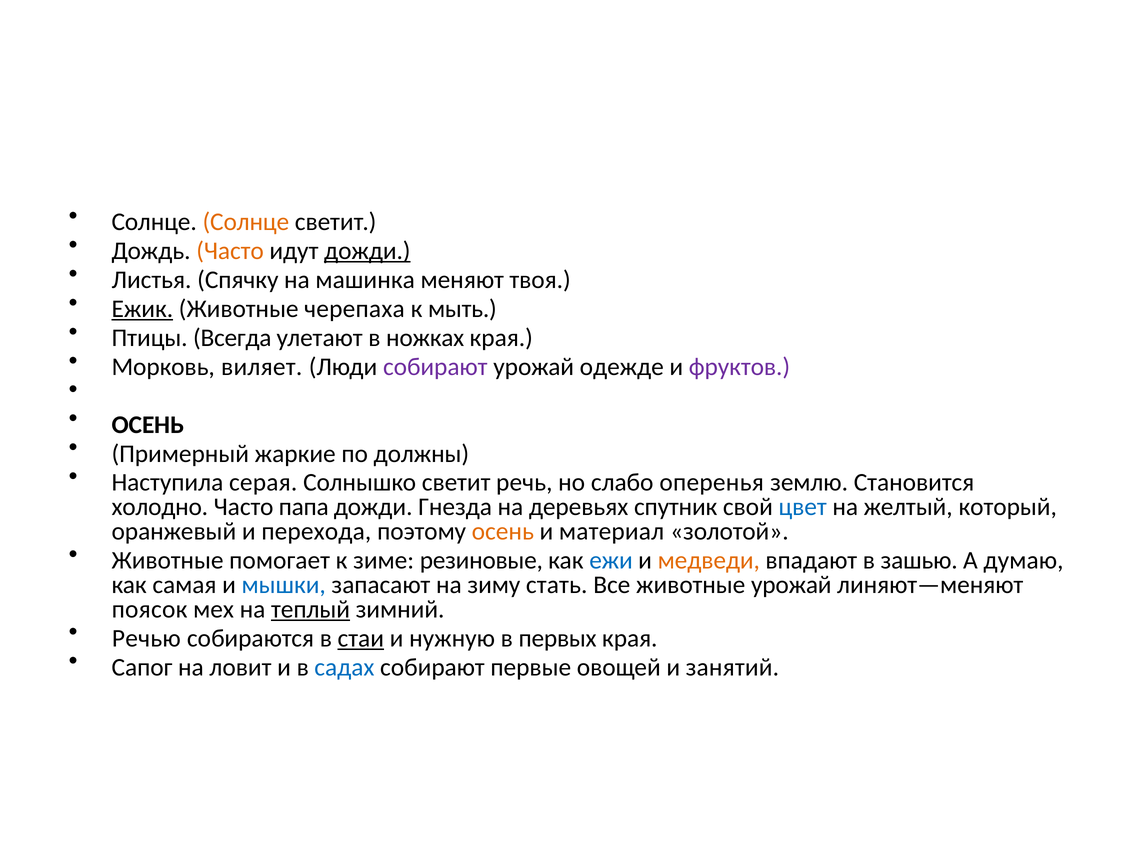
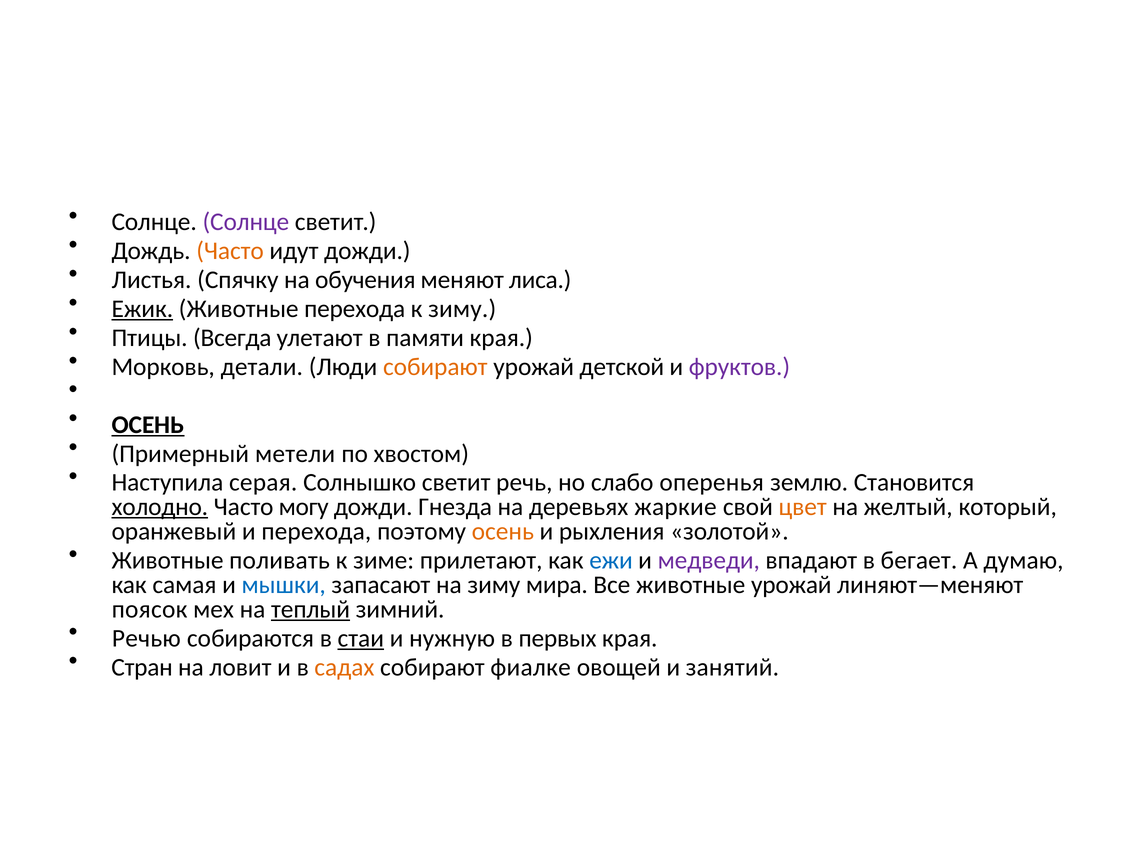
Солнце colour: orange -> purple (246, 222)
дожди underline: present -> none (367, 251)
машинка: машинка -> обучения (365, 280)
твоя: твоя -> лиса (540, 280)
Животные черепаха: черепаха -> перехода (355, 309)
к мыть: мыть -> зиму (462, 309)
ножках: ножках -> памяти (425, 338)
виляет: виляет -> детали (262, 367)
собирают colour: purple -> orange (435, 367)
одежде: одежде -> детской (622, 367)
ОСЕНЬ underline: none -> present (148, 425)
жаркие: жаркие -> метели (295, 454)
должны: должны -> хвостом (421, 454)
холодно underline: none -> present (160, 507)
папа: папа -> могу (304, 507)
спутник: спутник -> жаркие (675, 507)
цвет colour: blue -> orange (803, 507)
материал: материал -> рыхления (612, 531)
помогает: помогает -> поливать (280, 560)
резиновые: резиновые -> прилетают (481, 560)
медведи colour: orange -> purple (709, 560)
зашью: зашью -> бегает (919, 560)
стать: стать -> мира (557, 585)
Сапог: Сапог -> Стран (142, 667)
садах colour: blue -> orange (344, 667)
первые: первые -> фиалке (531, 667)
